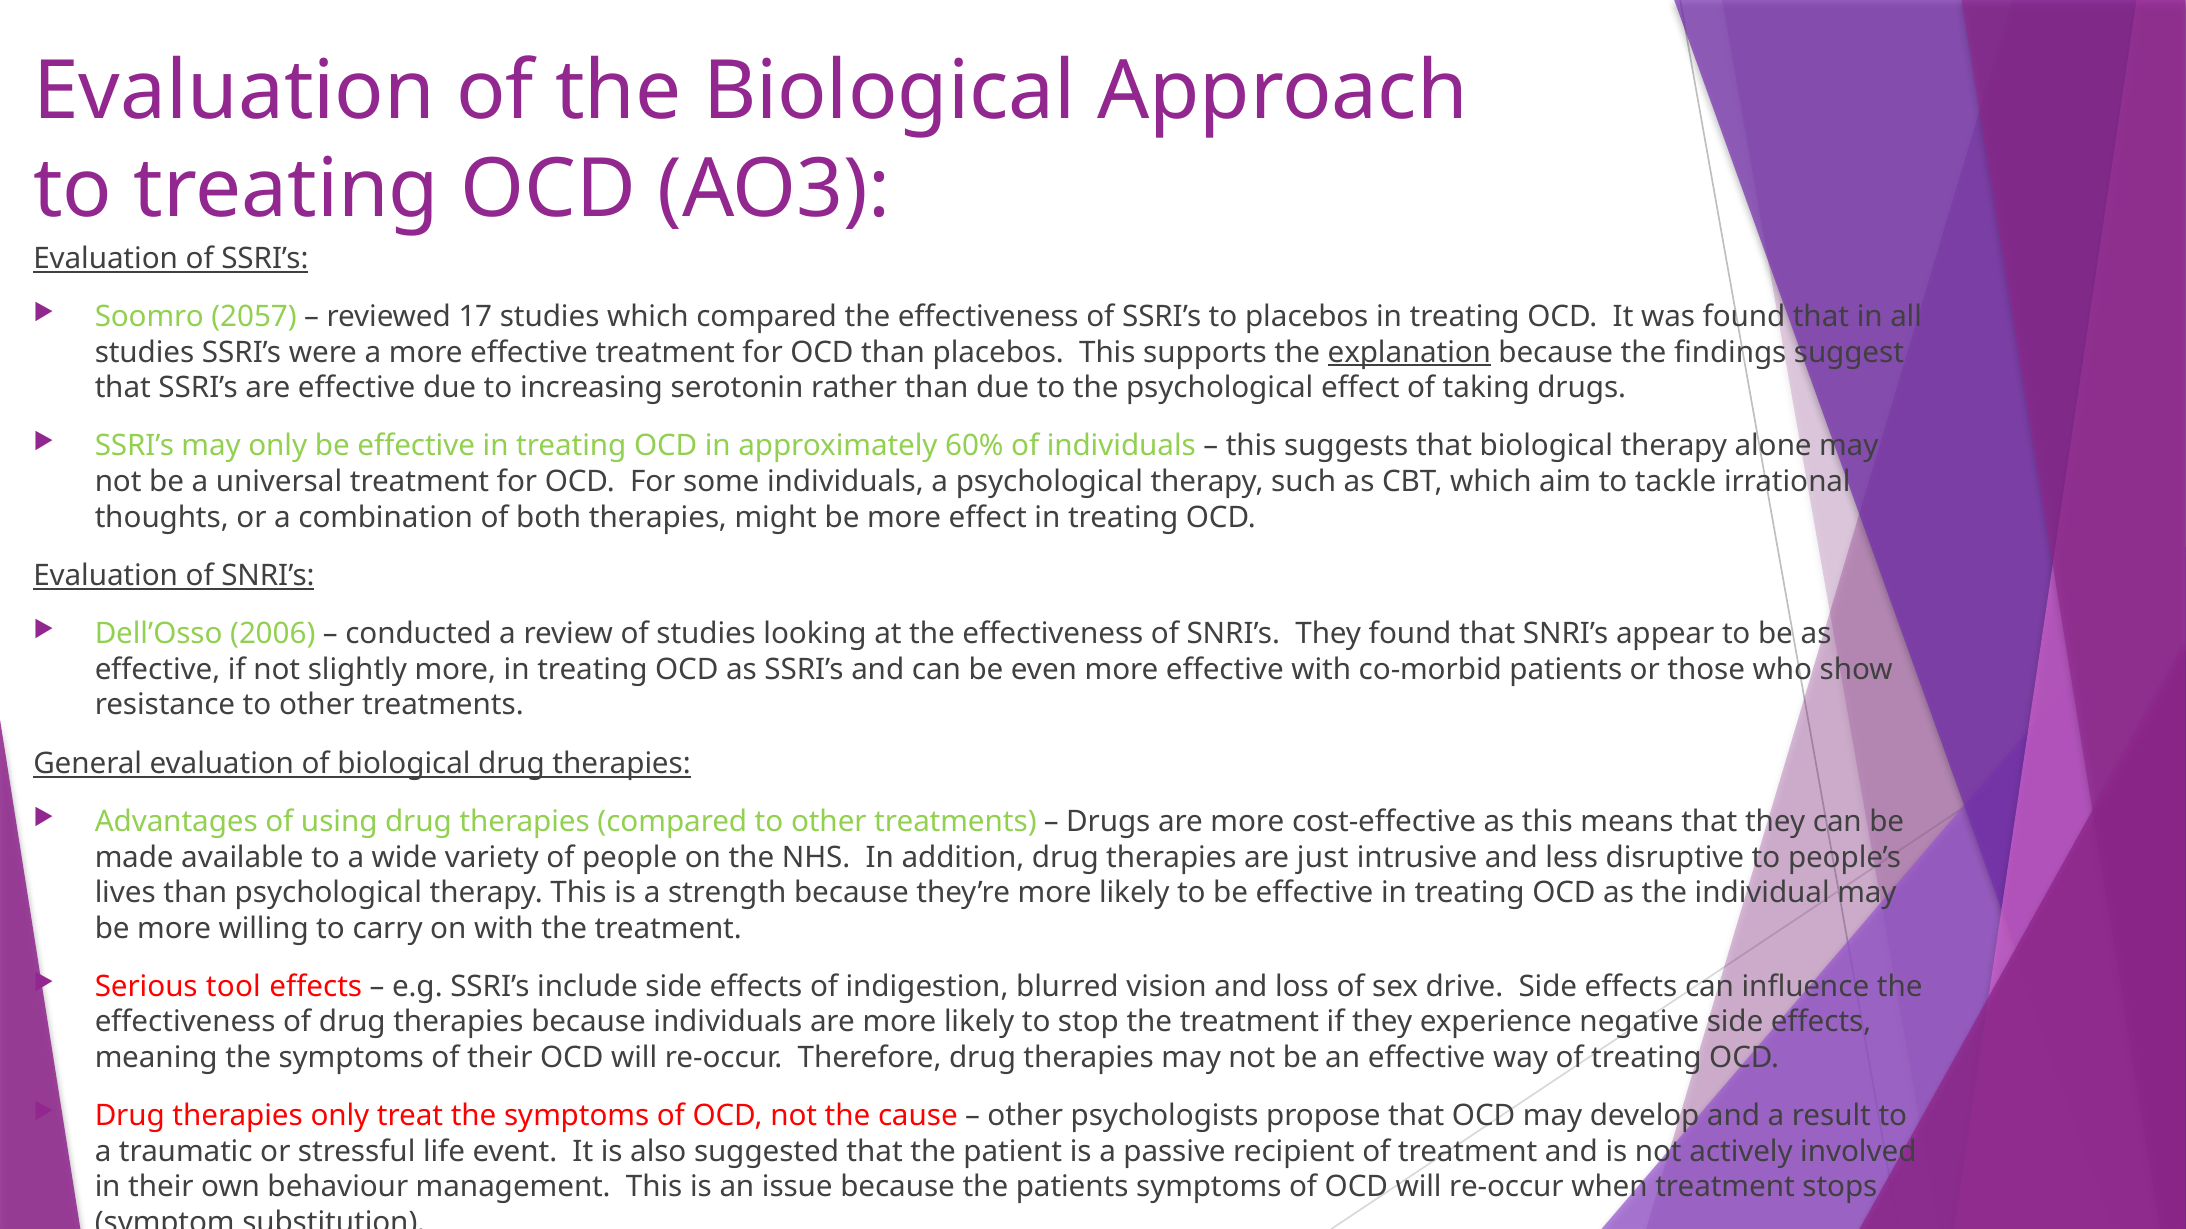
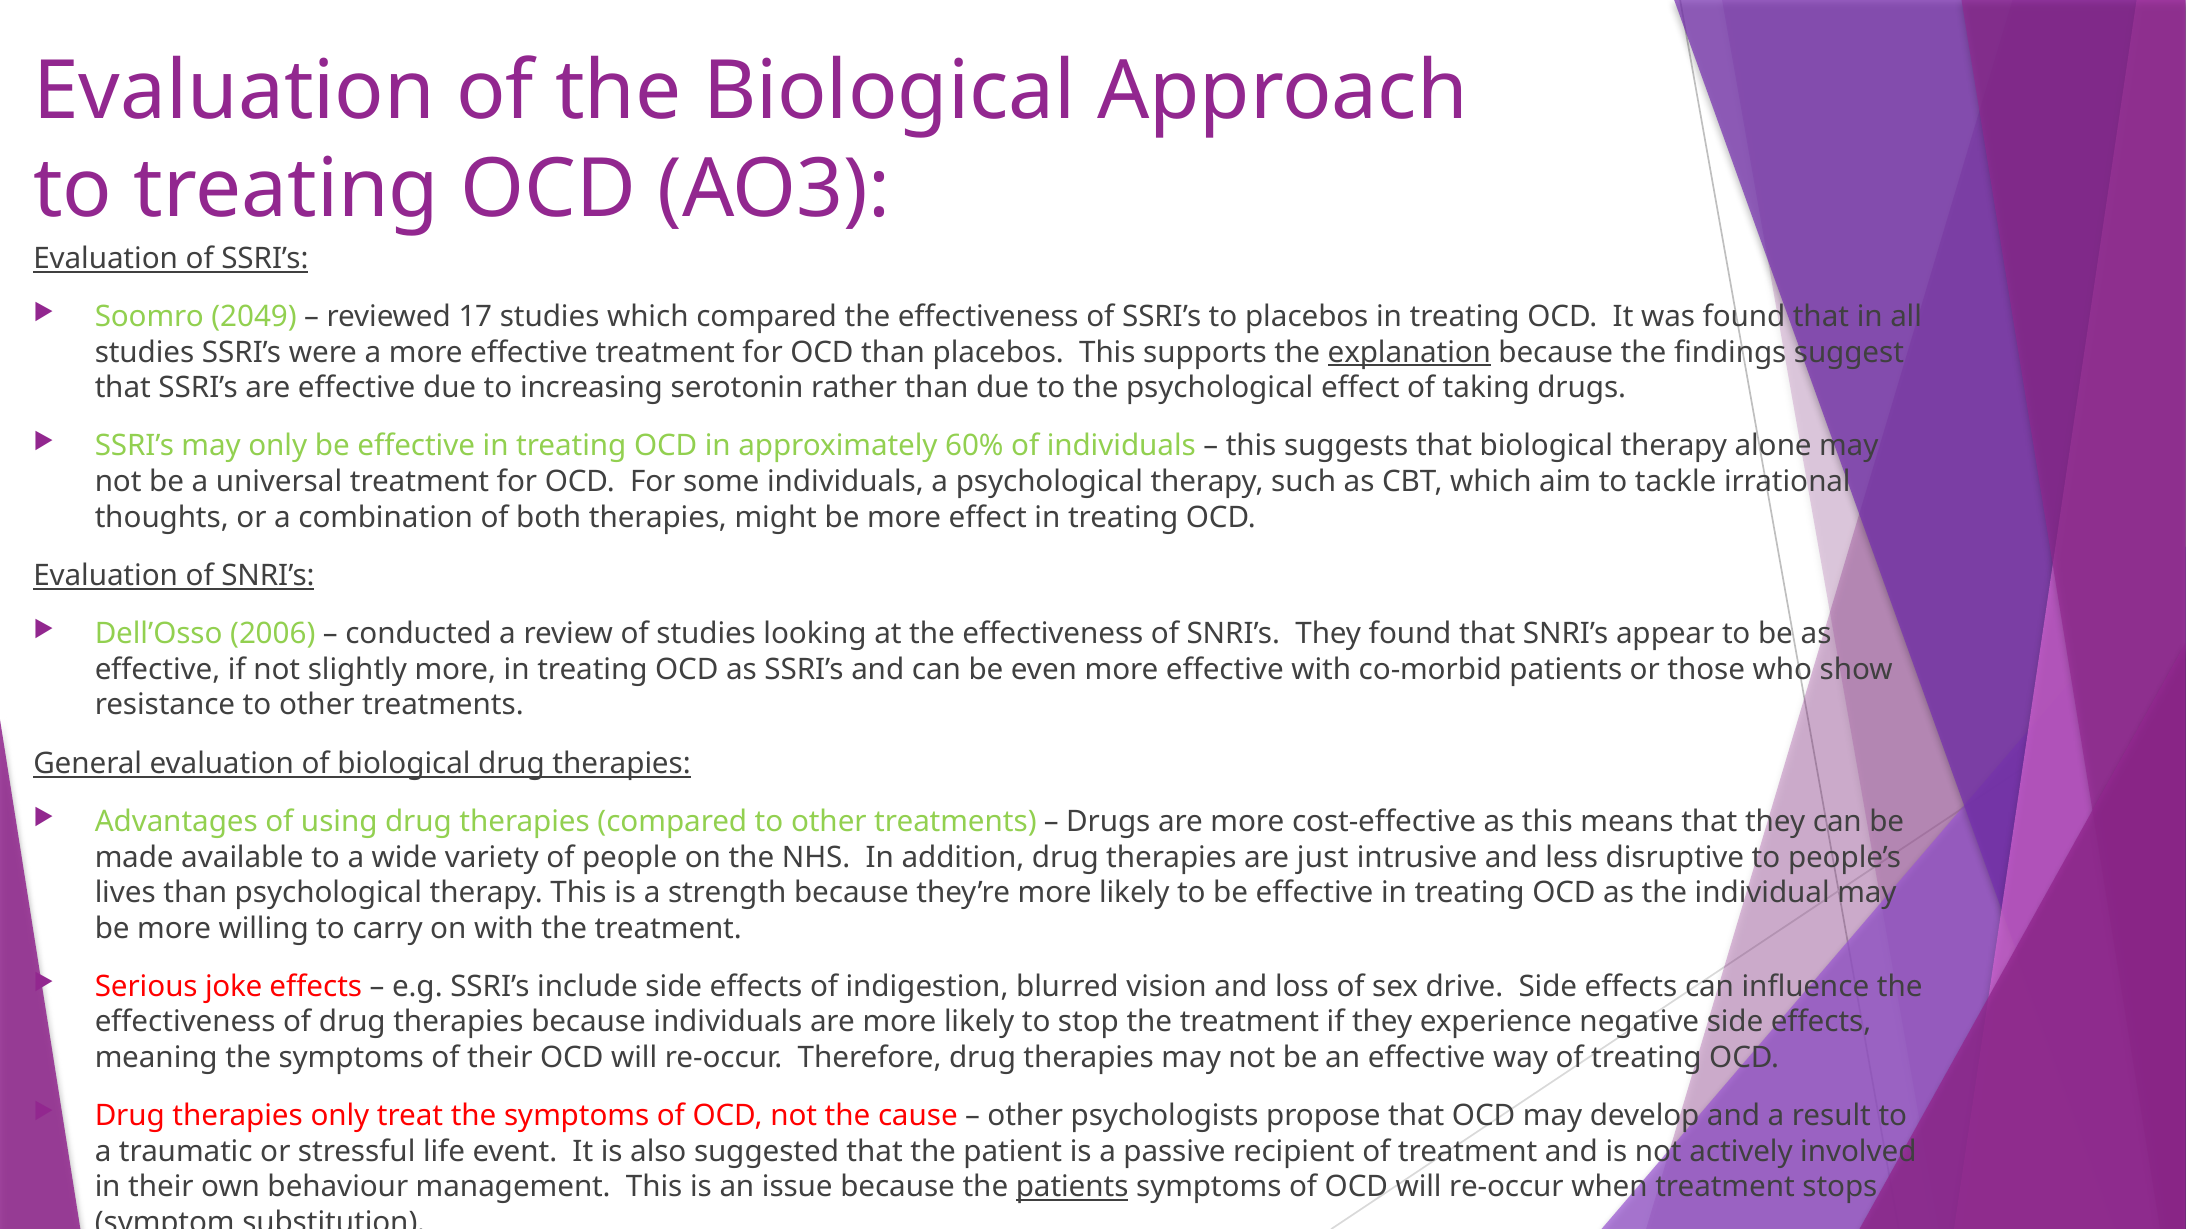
2057: 2057 -> 2049 (254, 317)
tool: tool -> joke (234, 987)
patients underline: none -> present (1072, 1188)
